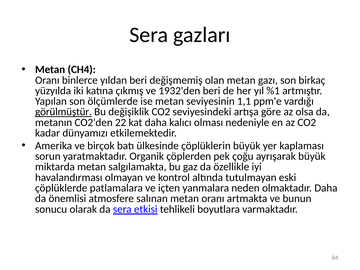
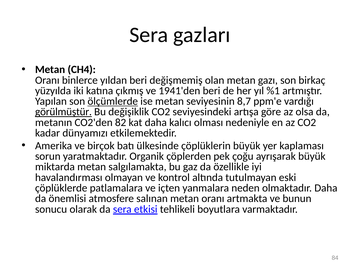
1932'den: 1932'den -> 1941'den (179, 91)
ölçümlerde underline: none -> present (113, 101)
1,1: 1,1 -> 8,7 (244, 101)
22: 22 -> 82 (121, 122)
